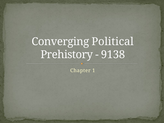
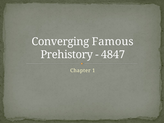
Political: Political -> Famous (113, 42)
9138: 9138 -> 4847 (113, 55)
